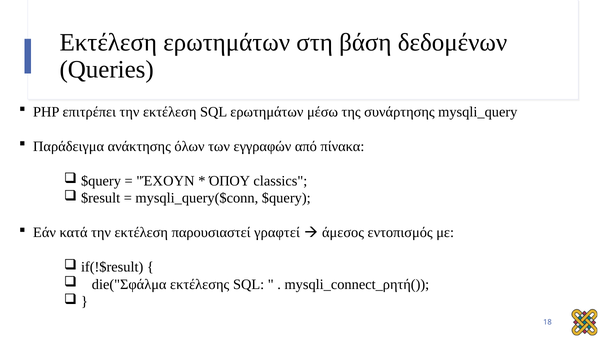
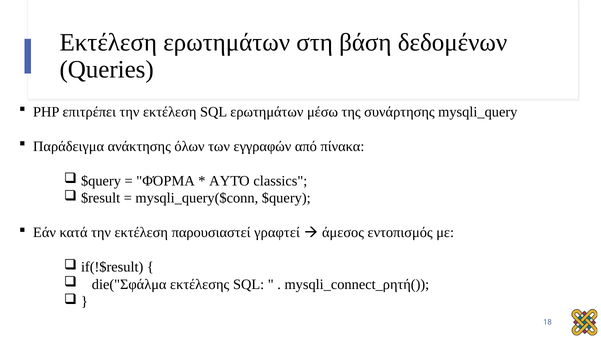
ΈΧΟΥΝ: ΈΧΟΥΝ -> ΦΌΡΜΑ (166, 181)
ΌΠΟΥ: ΌΠΟΥ -> ΑΥΤΌ (229, 181)
